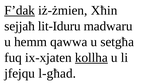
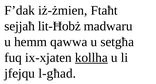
F’dak underline: present -> none (20, 10)
Xħin: Xħin -> Ftaħt (104, 10)
lit-Iduru: lit-Iduru -> lit-Ħobż (59, 26)
